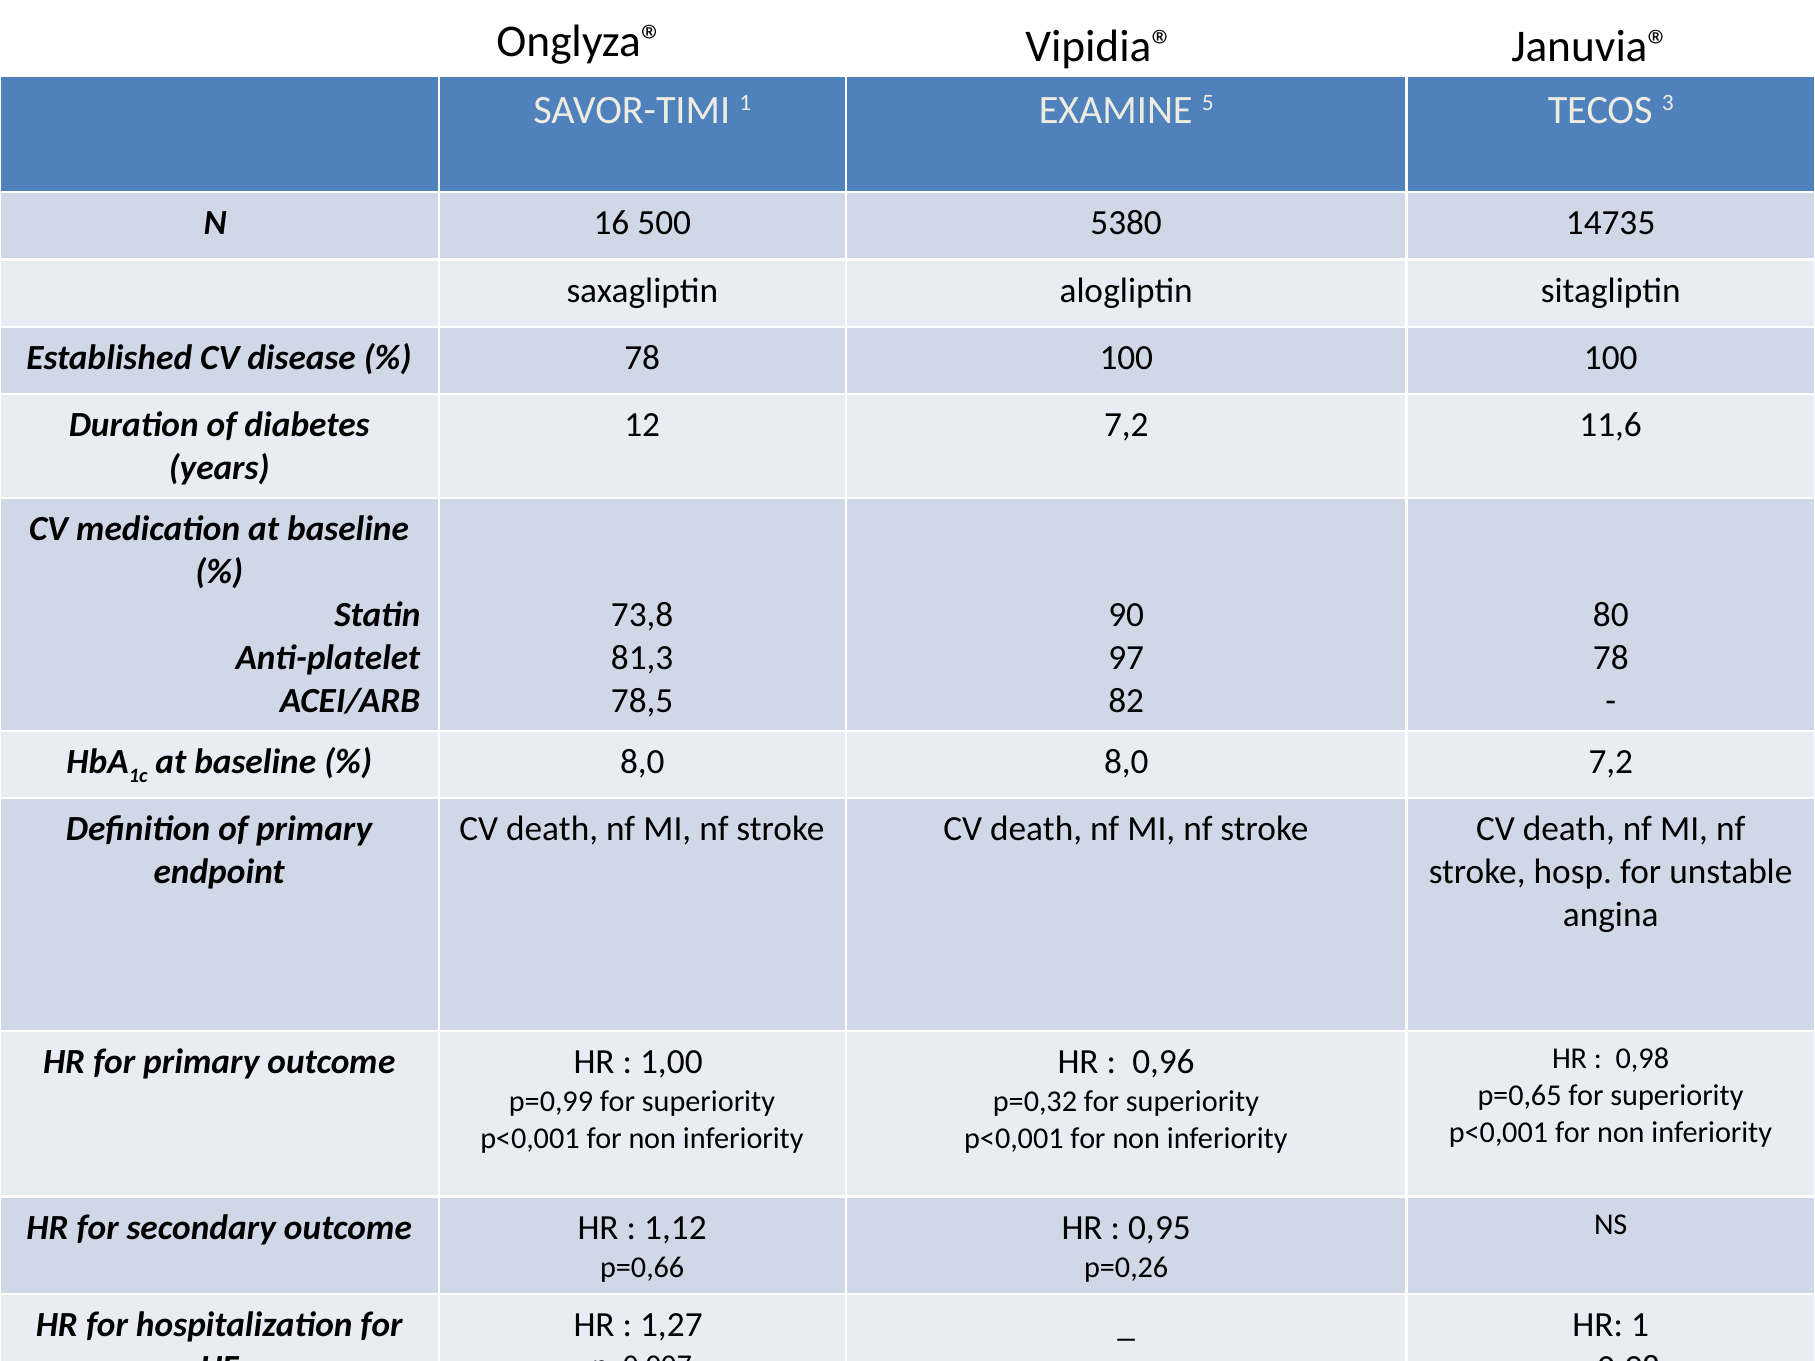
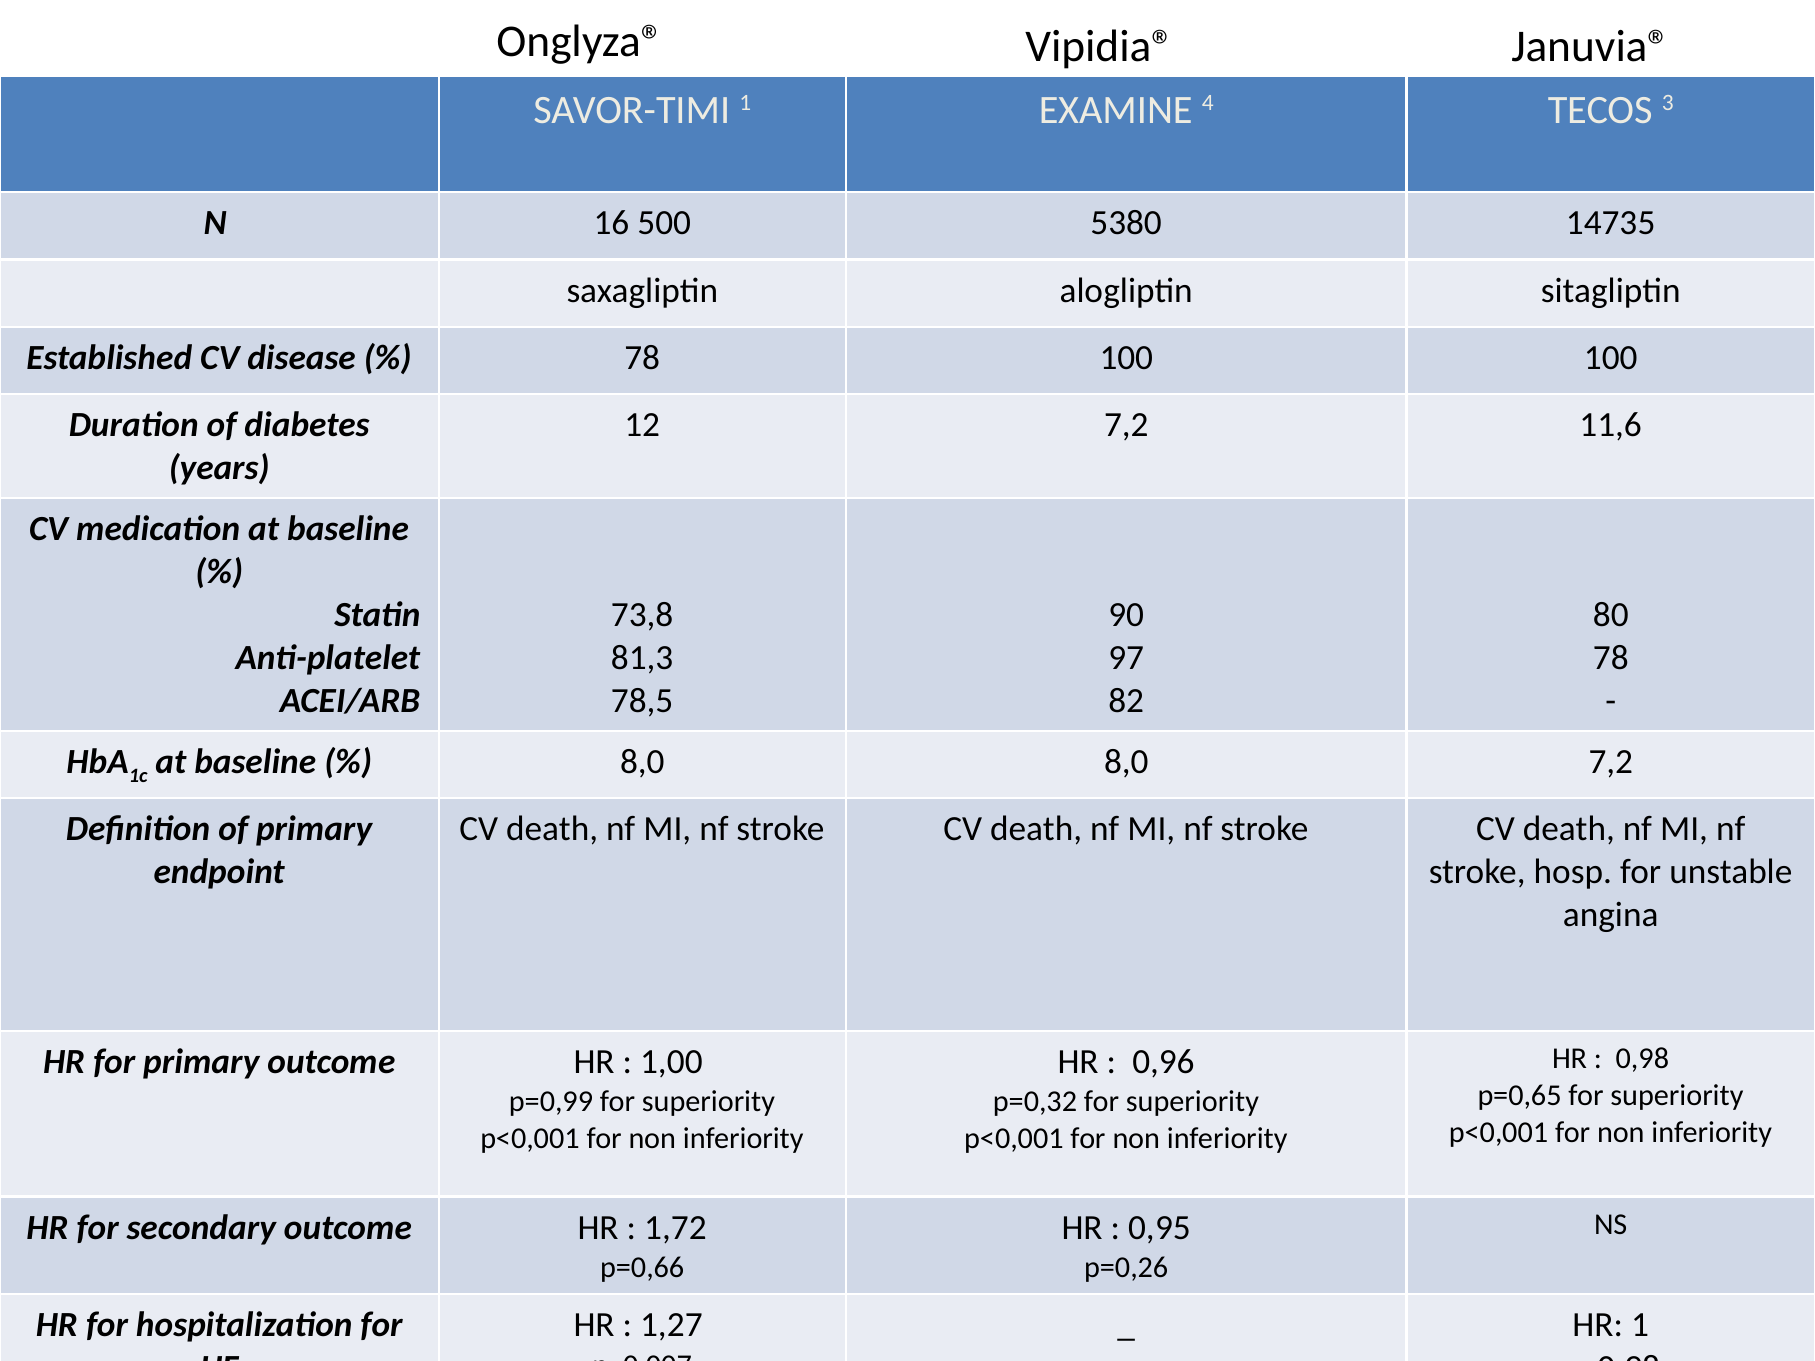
5: 5 -> 4 (1208, 103)
1,12: 1,12 -> 1,72 (675, 1228)
